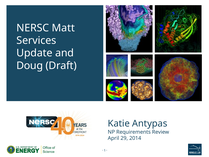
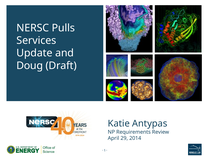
Matt: Matt -> Pulls (63, 28)
